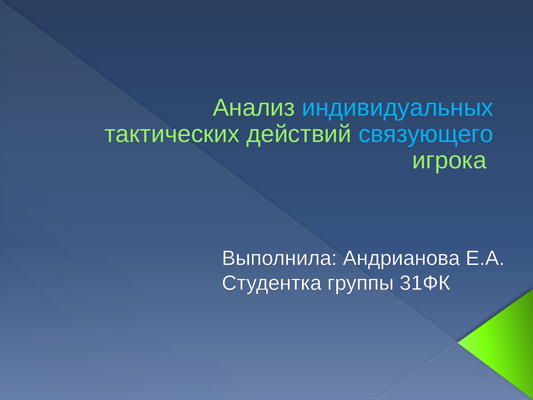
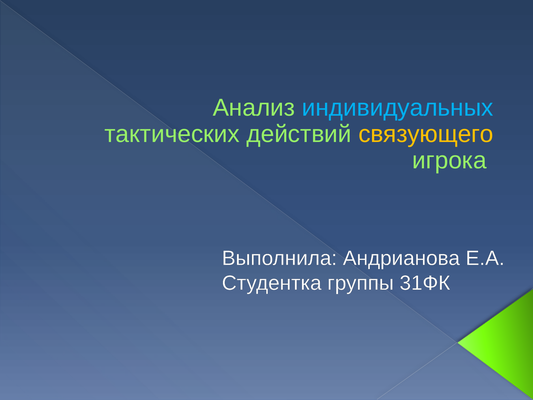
связующего colour: light blue -> yellow (426, 134)
